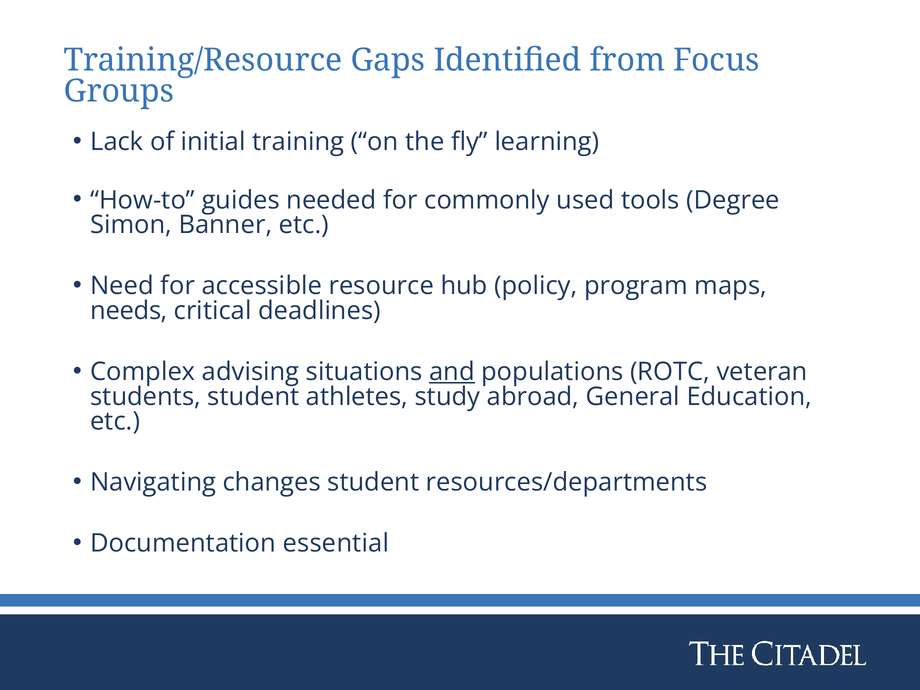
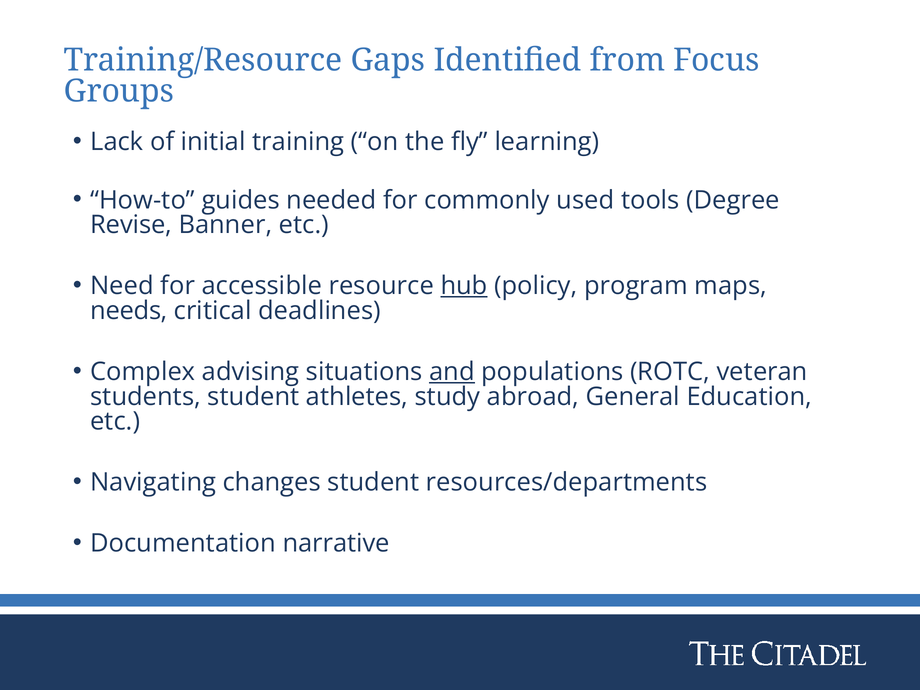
Simon: Simon -> Revise (131, 225)
hub underline: none -> present (464, 286)
essential: essential -> narrative (336, 543)
